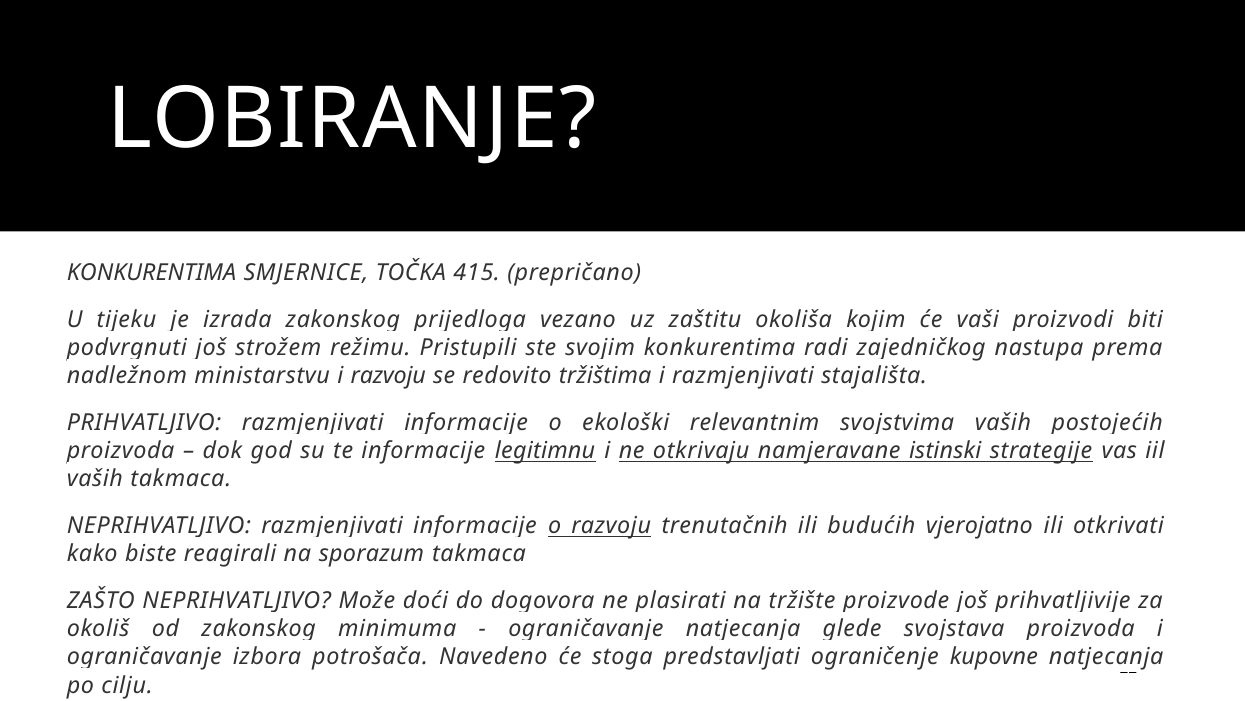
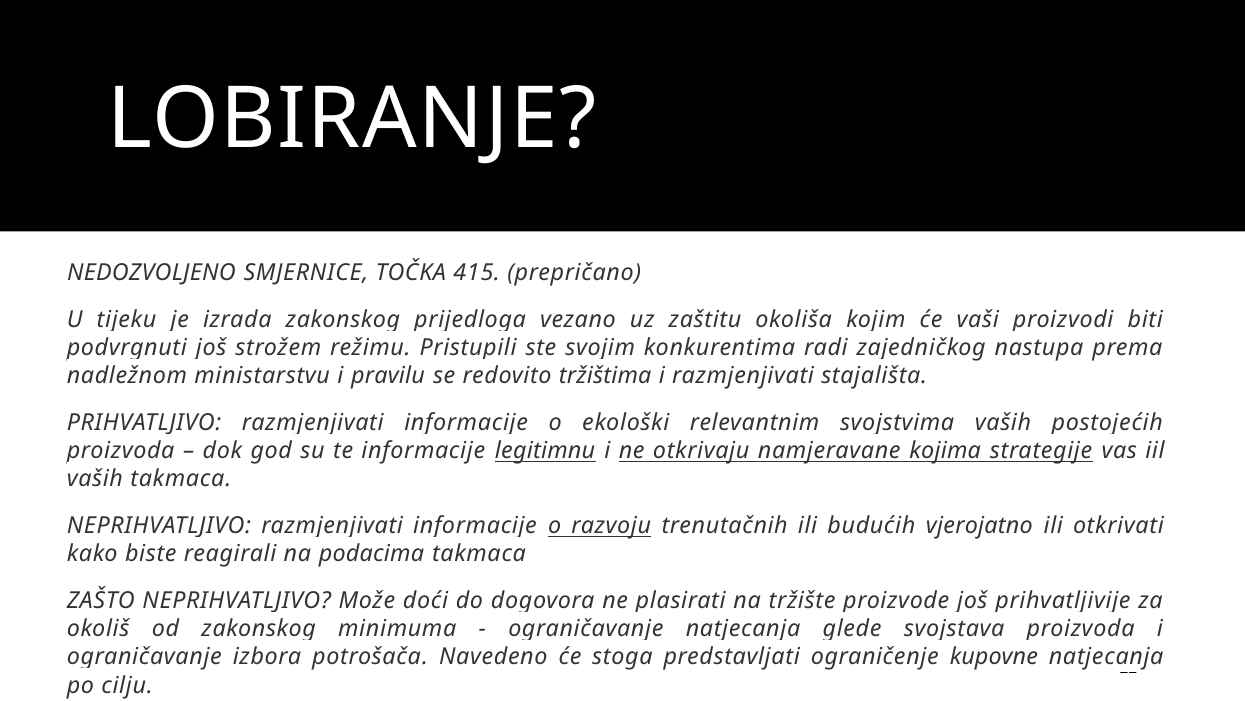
KONKURENTIMA: KONKURENTIMA -> NEDOZVOLJENO (151, 273)
i razvoju: razvoju -> pravilu (388, 376)
istinski: istinski -> kojima (945, 450)
sporazum: sporazum -> podacima (371, 553)
